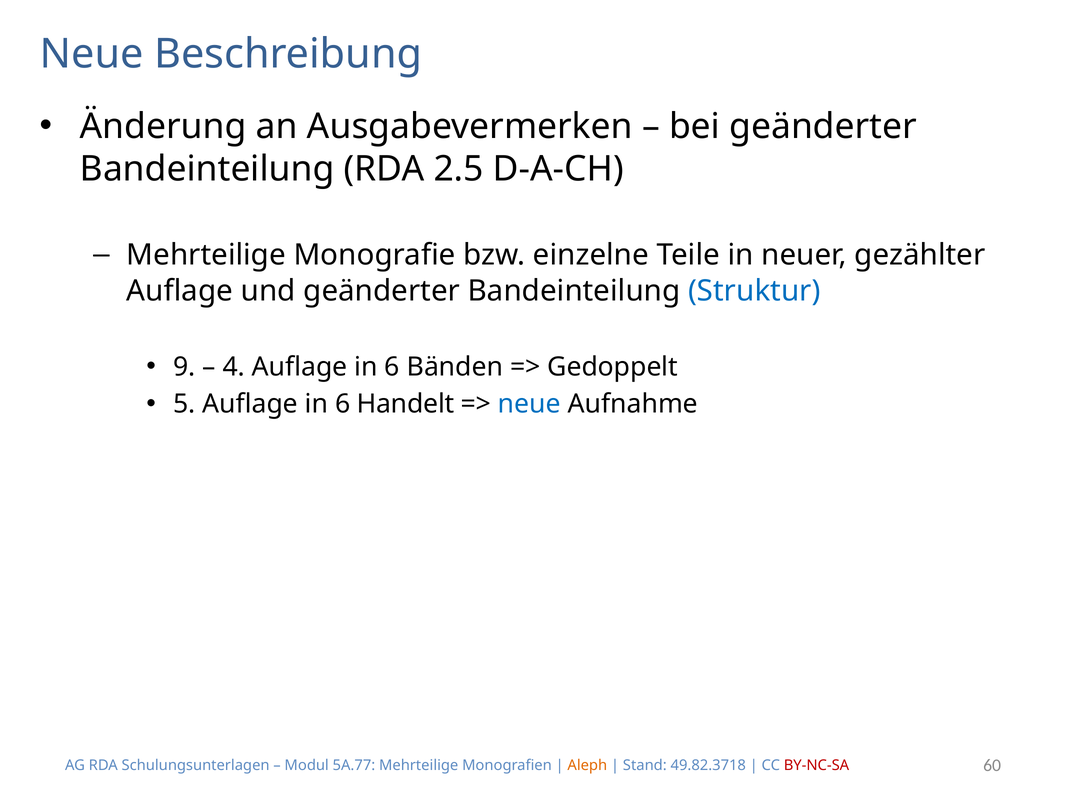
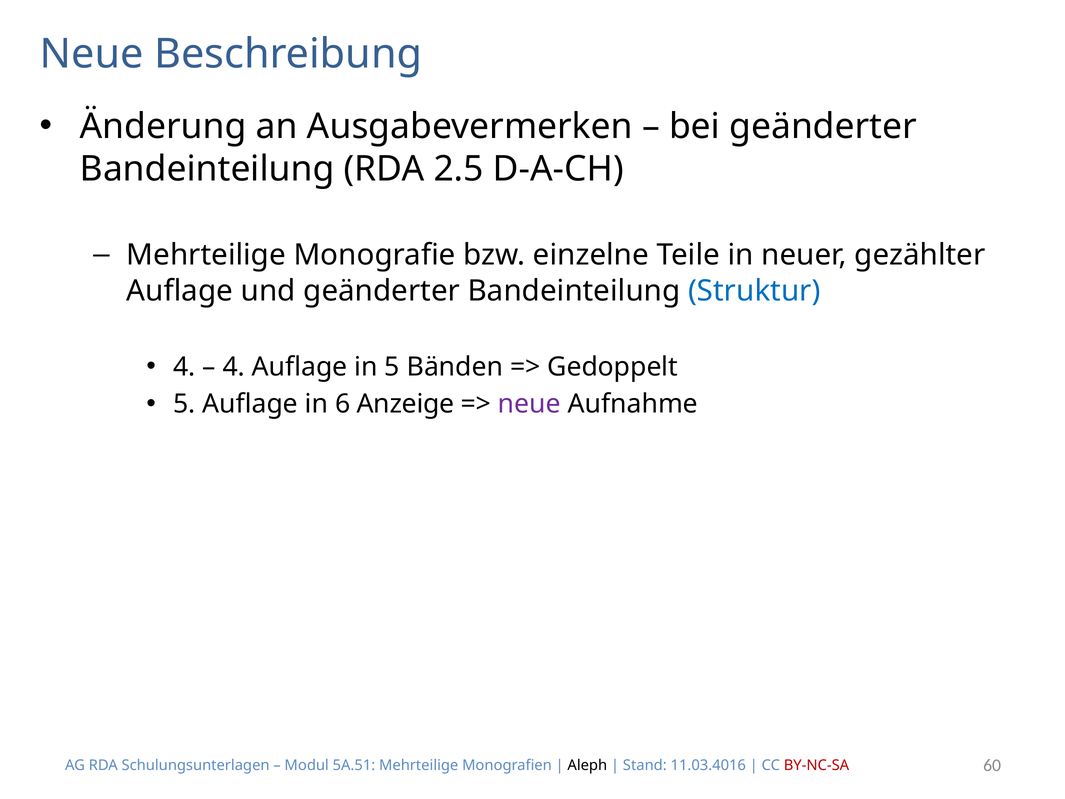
9: 9 -> 4 (184, 367)
4 Auflage in 6: 6 -> 5 (392, 367)
Handelt: Handelt -> Anzeige (406, 404)
neue colour: blue -> purple (529, 404)
5A.77: 5A.77 -> 5A.51 (354, 765)
Aleph colour: orange -> black (587, 765)
49.82.3718: 49.82.3718 -> 11.03.4016 (708, 765)
